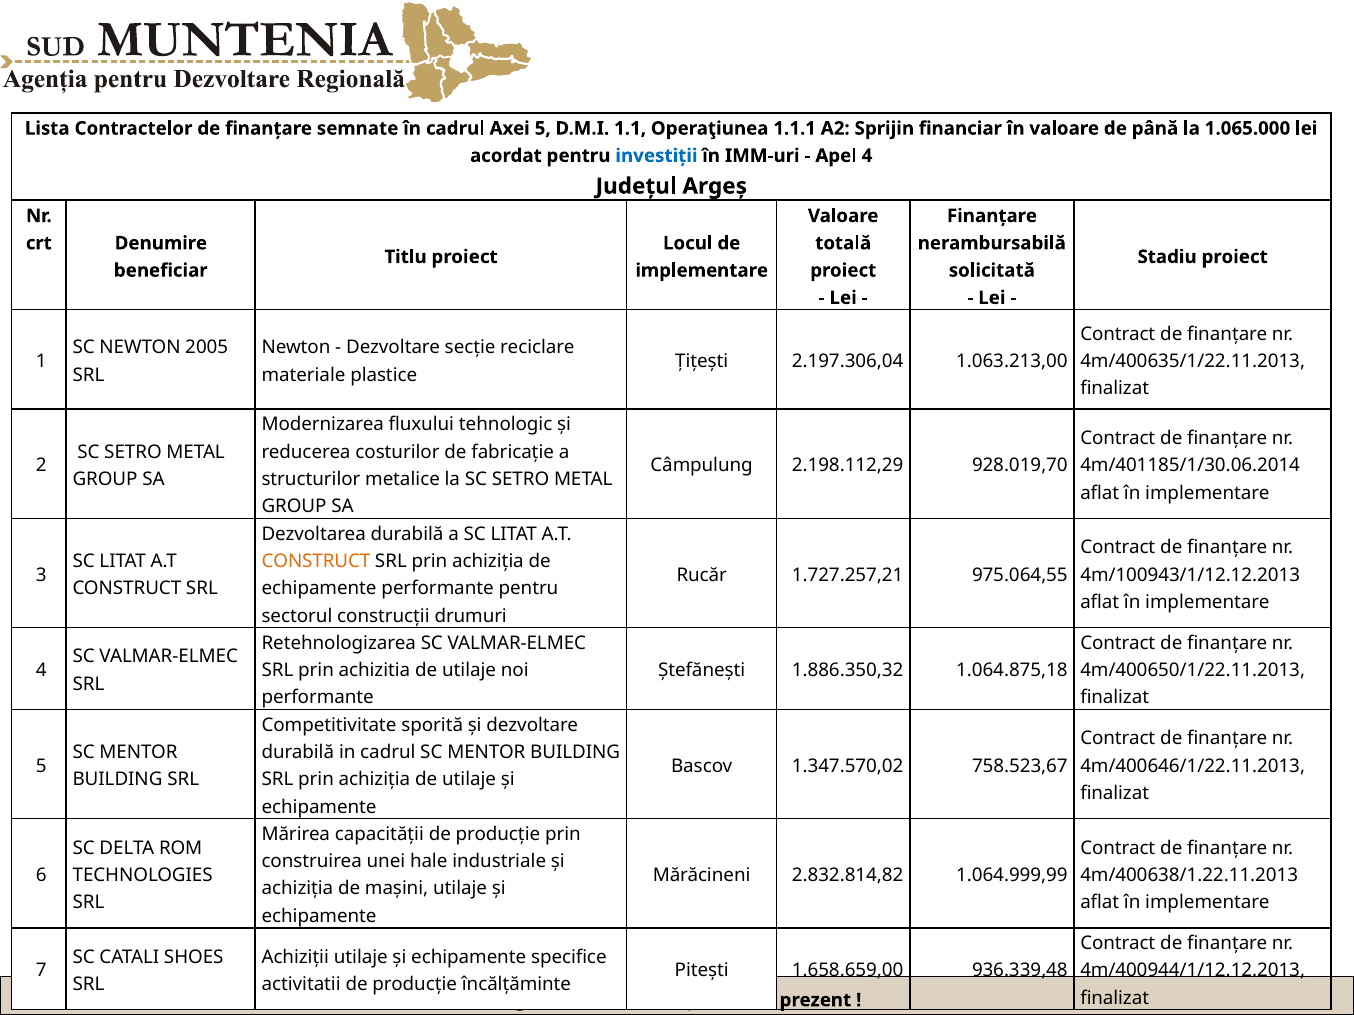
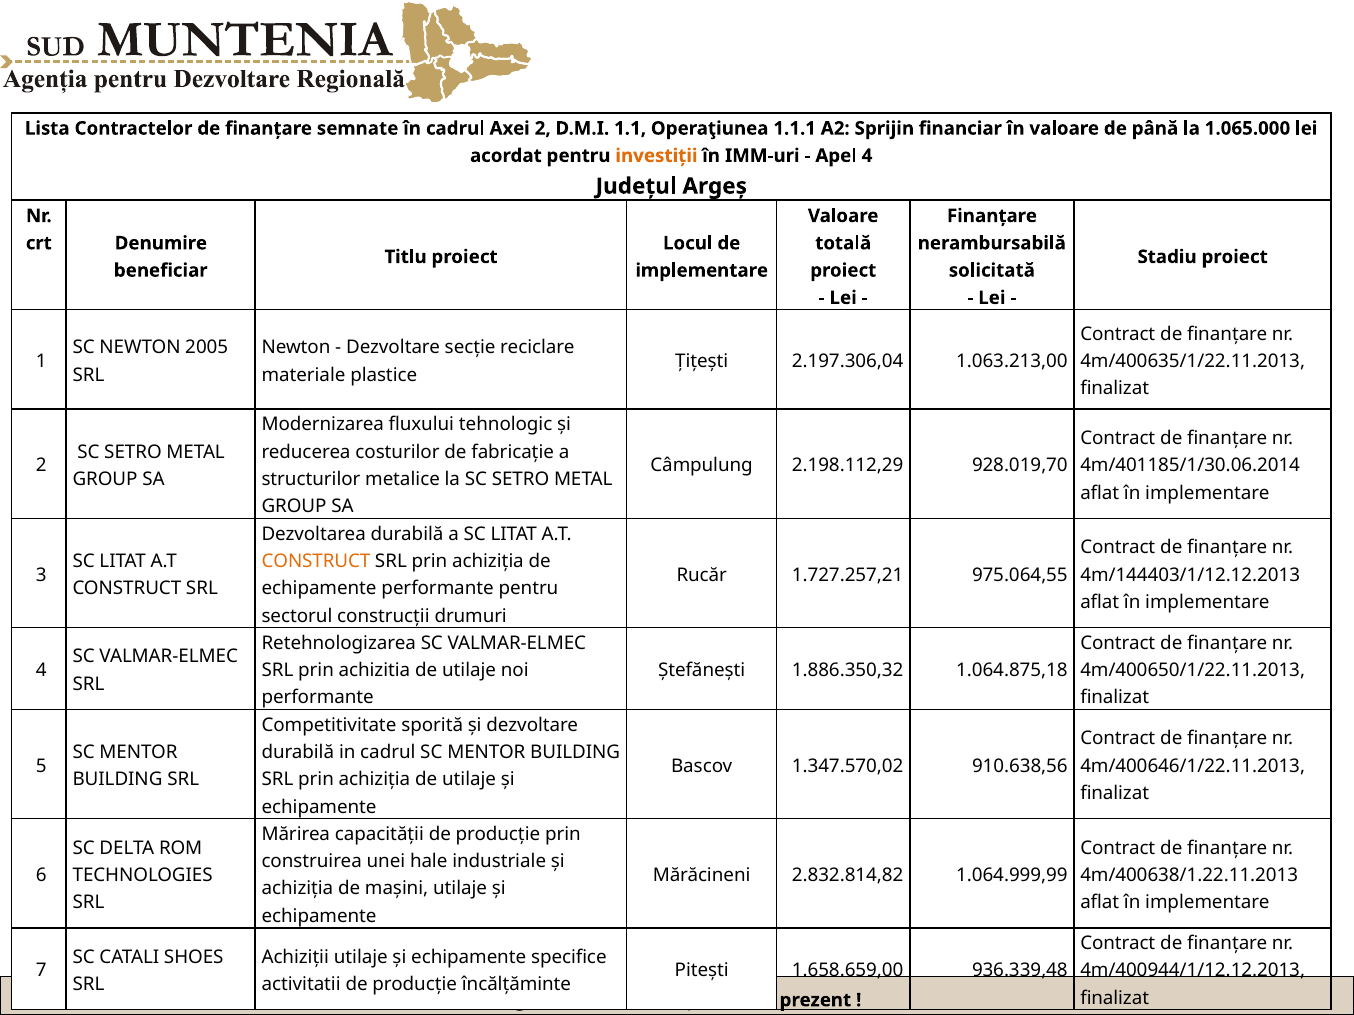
Axei 5: 5 -> 2 (543, 128)
investiţii colour: blue -> orange (656, 156)
4m/100943/1/12.12.2013: 4m/100943/1/12.12.2013 -> 4m/144403/1/12.12.2013 (1190, 575)
758.523,67: 758.523,67 -> 910.638,56 (1020, 766)
